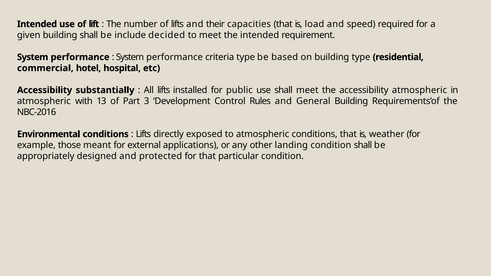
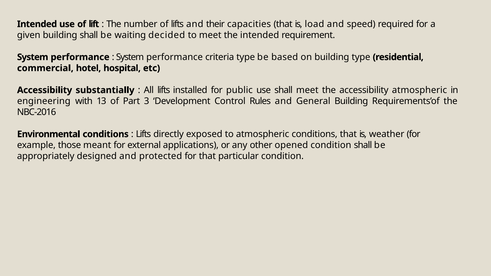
include: include -> waiting (130, 35)
atmospheric: atmospheric -> engineering (44, 101)
landing: landing -> opened (291, 145)
